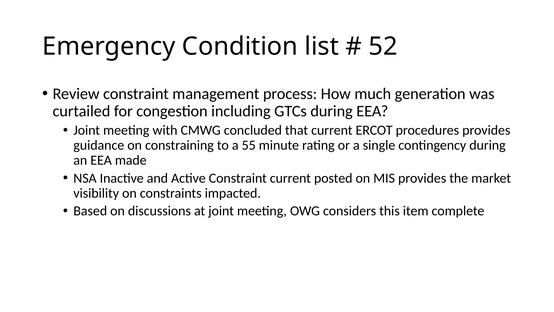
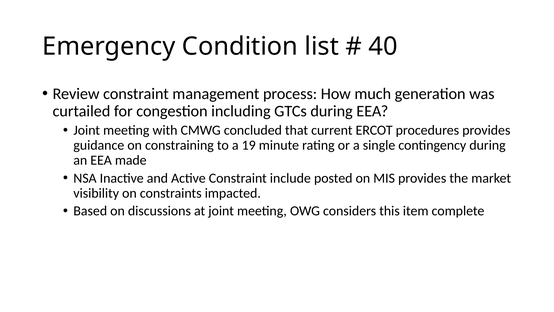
52: 52 -> 40 (383, 47)
55: 55 -> 19 (249, 145)
Constraint current: current -> include (290, 178)
